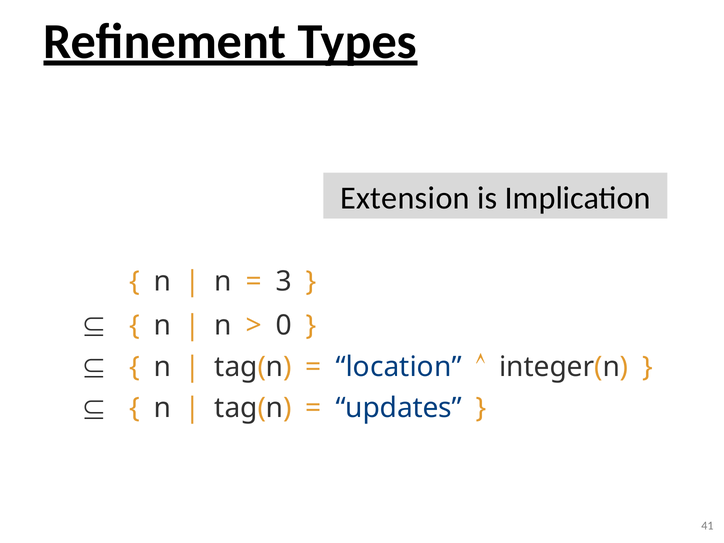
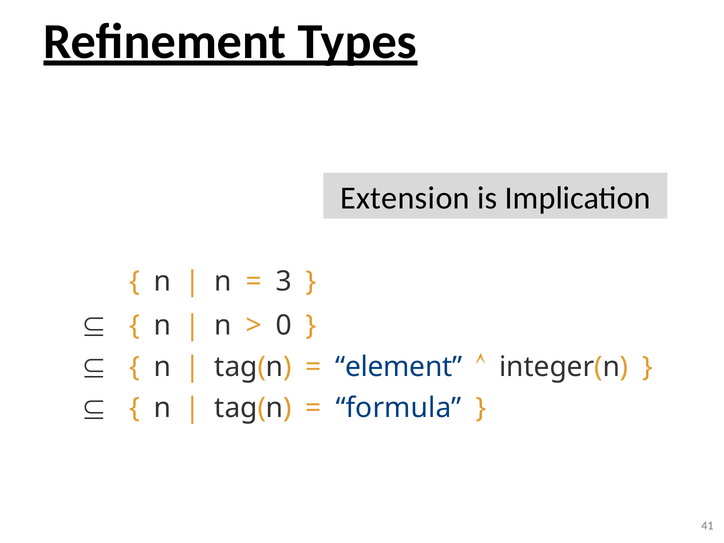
location: location -> element (399, 367)
updates: updates -> formula (399, 408)
